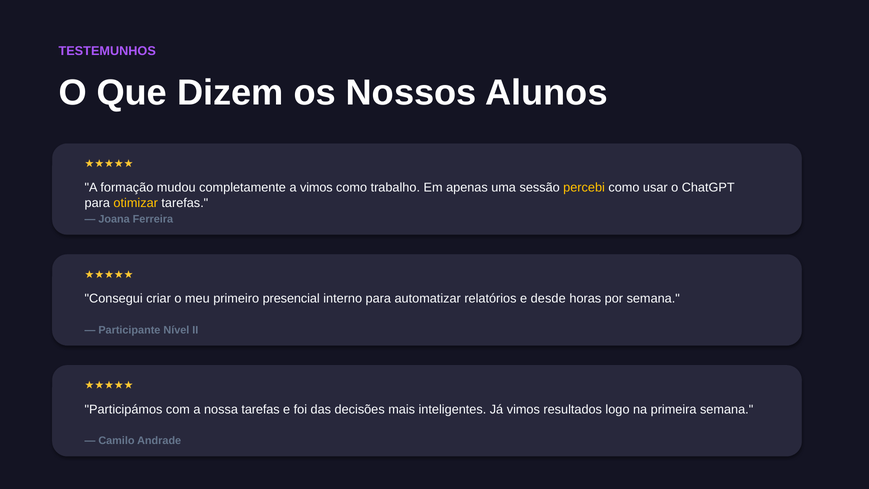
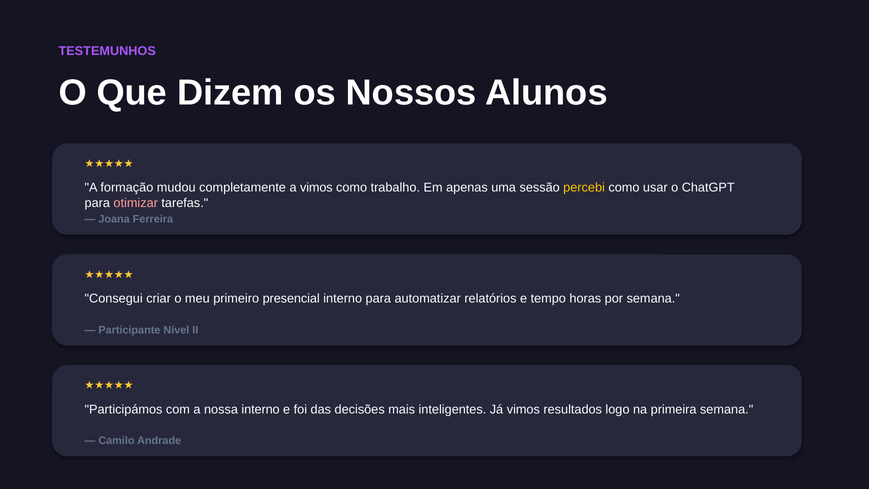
otimizar colour: yellow -> pink (136, 203)
desde: desde -> tempo (548, 299)
nossa tarefas: tarefas -> interno (261, 409)
